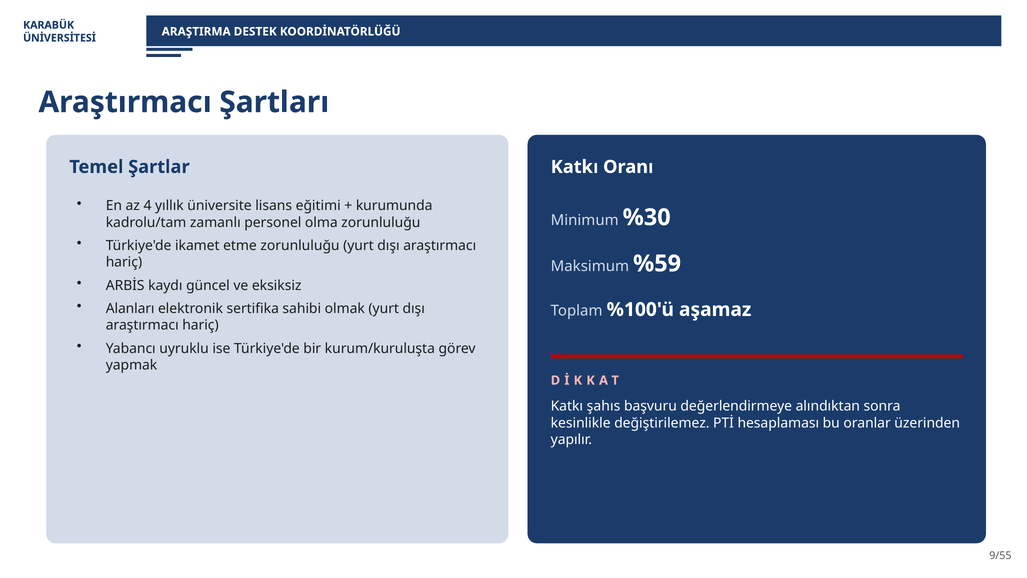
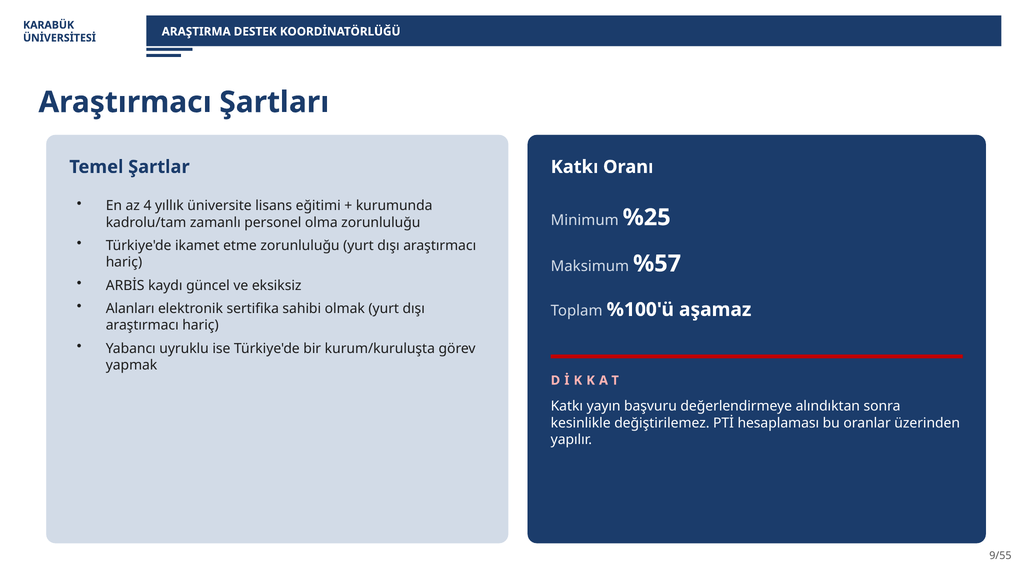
%30: %30 -> %25 (647, 217)
%59: %59 -> %57 (657, 263)
şahıs: şahıs -> yayın (604, 406)
